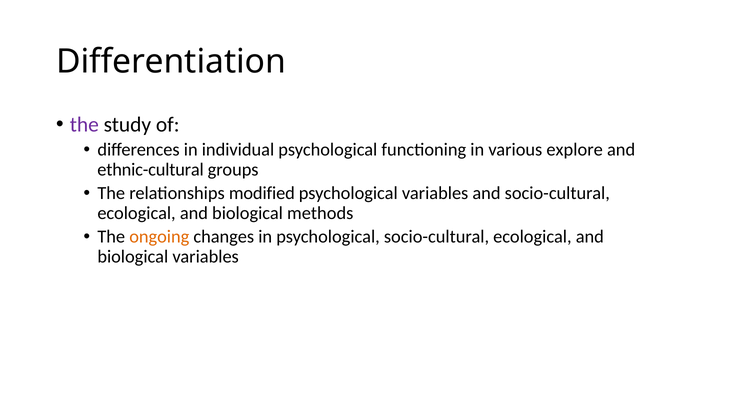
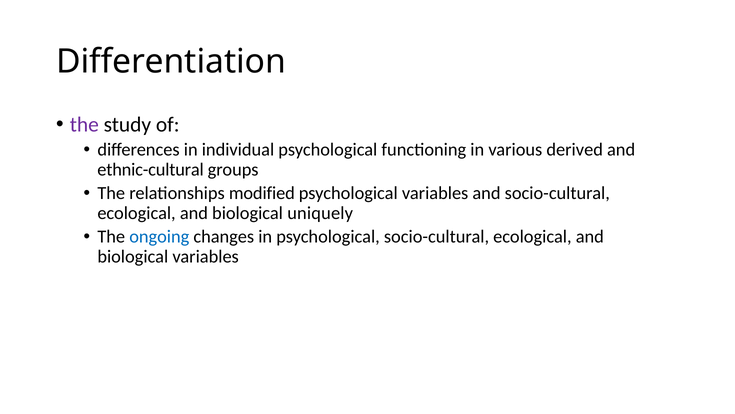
explore: explore -> derived (575, 150)
methods: methods -> uniquely (320, 213)
ongoing colour: orange -> blue (159, 237)
